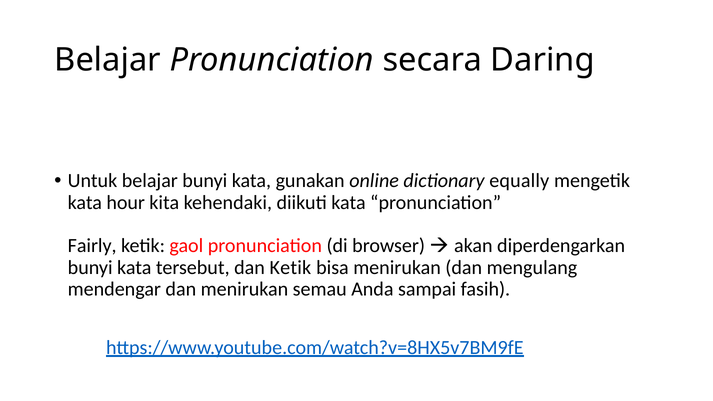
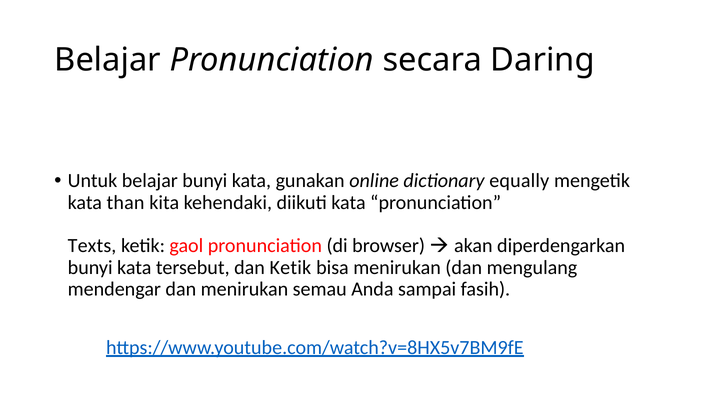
hour: hour -> than (126, 202)
Fairly: Fairly -> Texts (92, 246)
